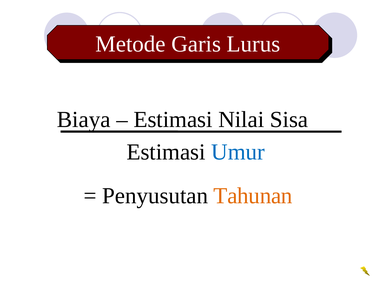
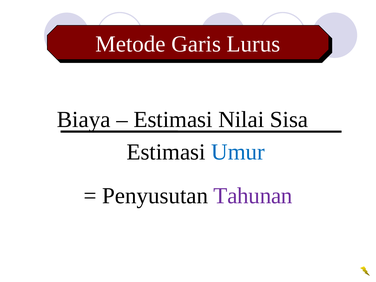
Tahunan colour: orange -> purple (253, 196)
